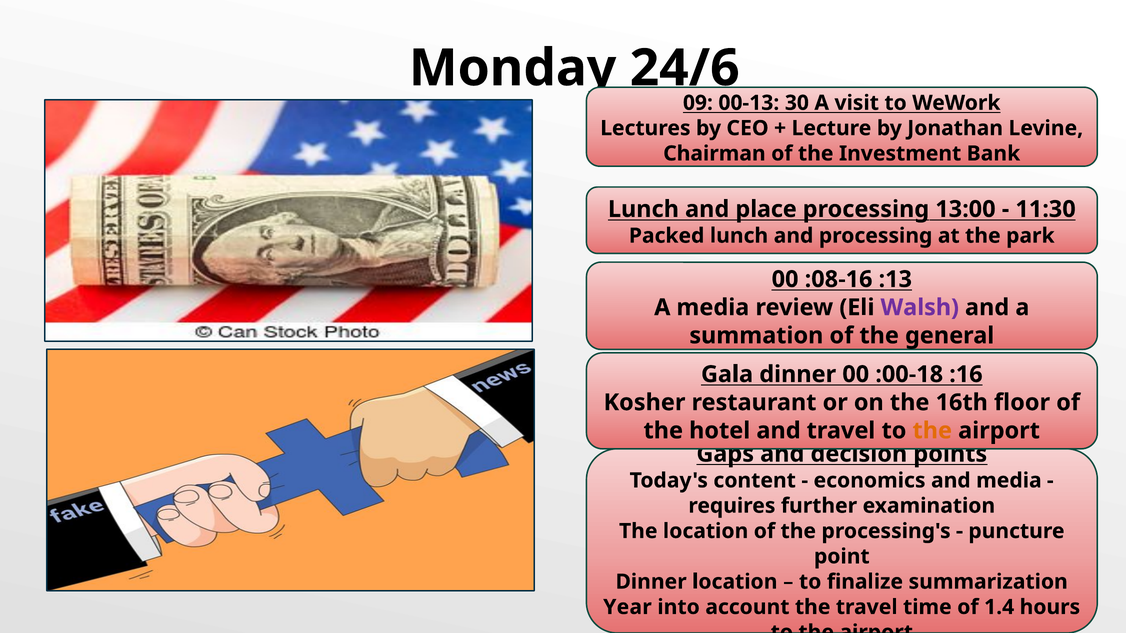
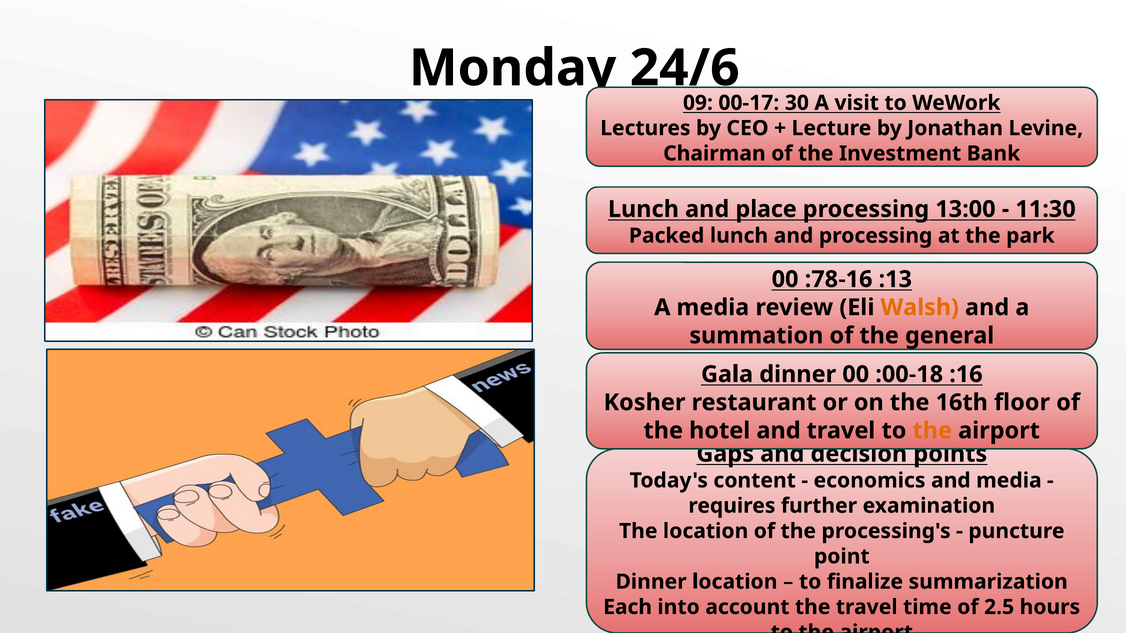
00-13: 00-13 -> 00-17 (749, 103)
08-16: 08-16 -> 78-16 (842, 279)
Walsh colour: purple -> orange (920, 308)
Year: Year -> Each (628, 607)
1.4: 1.4 -> 2.5 (999, 607)
